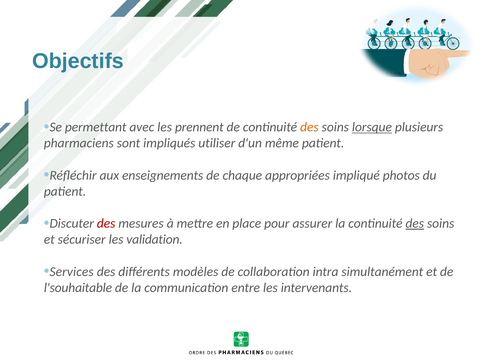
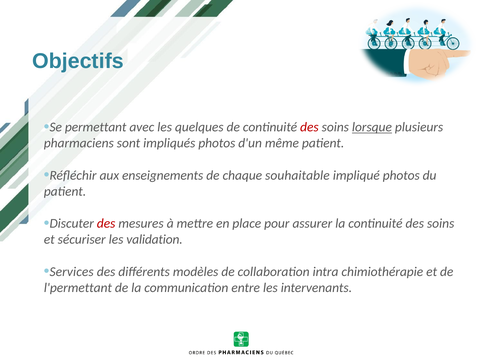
prennent: prennent -> quelques (199, 127)
des colour: orange -> red (309, 127)
impliqués utiliser: utiliser -> photos (217, 143)
appropriées: appropriées -> souhaitable (297, 176)
des underline: present -> none (415, 224)
simultanément: simultanément -> chimiothérapie (382, 272)
l'souhaitable: l'souhaitable -> l'permettant (78, 288)
